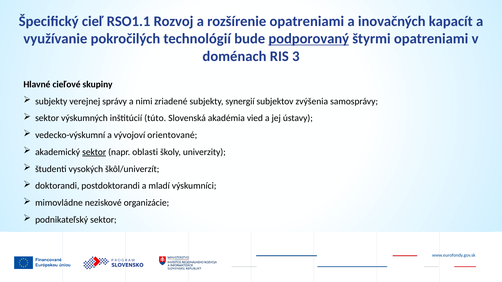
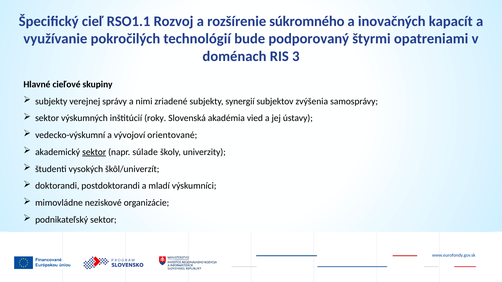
rozšírenie opatreniami: opatreniami -> súkromného (307, 21)
podporovaný underline: present -> none (309, 39)
túto: túto -> roky (155, 118)
oblasti: oblasti -> súlade (145, 152)
